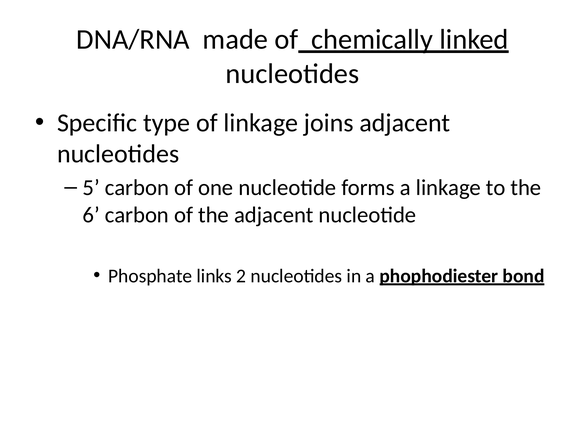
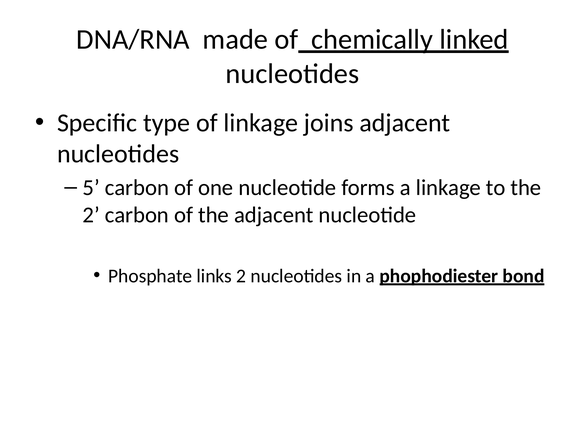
6: 6 -> 2 (91, 215)
